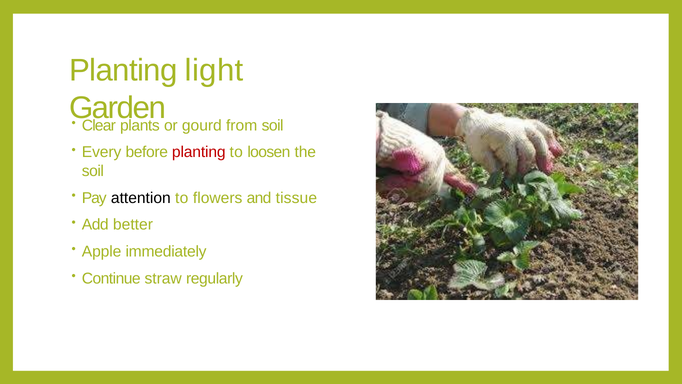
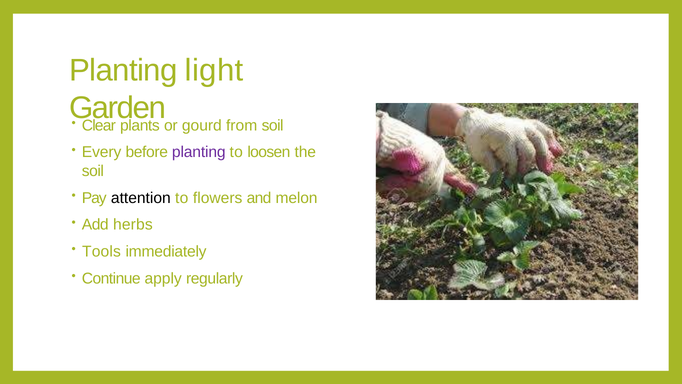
planting colour: red -> purple (199, 152)
tissue: tissue -> melon (297, 198)
better: better -> herbs (133, 224)
Apple: Apple -> Tools (101, 251)
straw: straw -> apply (163, 278)
